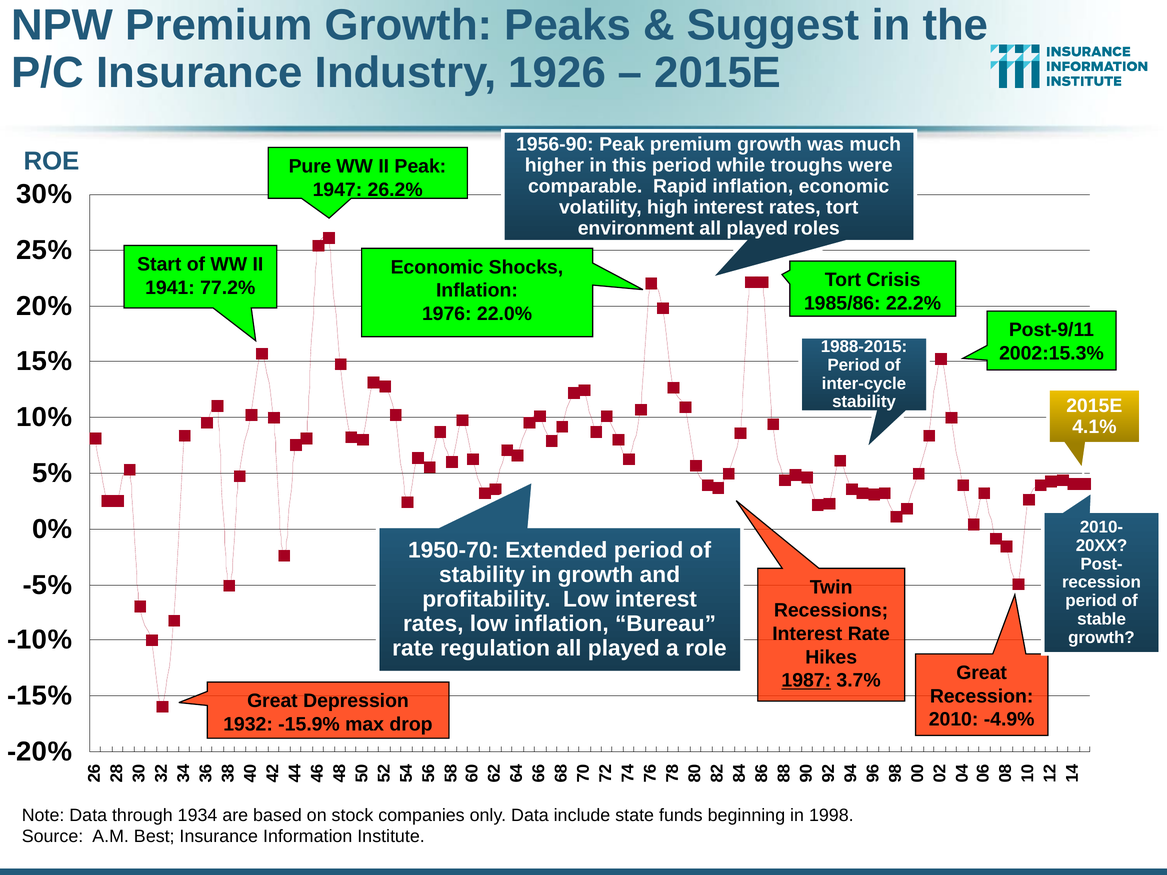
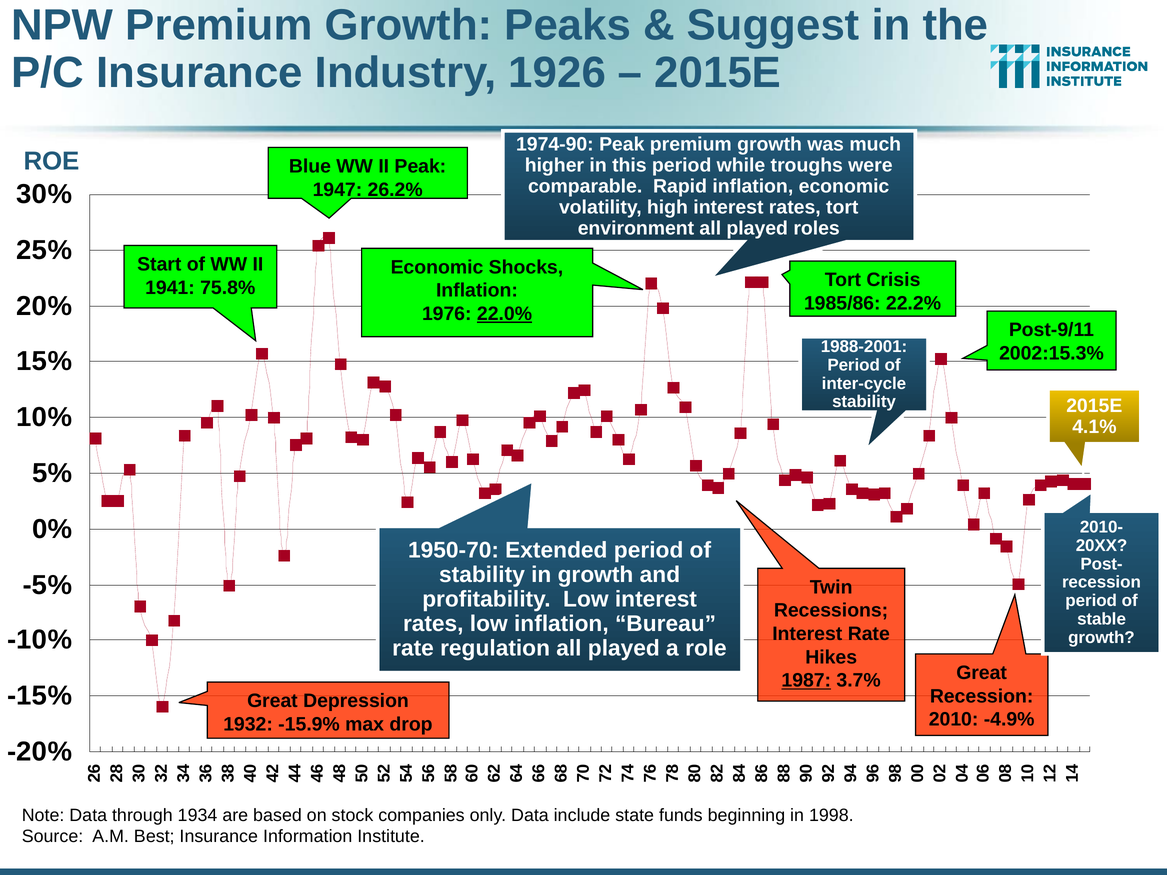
1956-90: 1956-90 -> 1974-90 (555, 144)
Pure: Pure -> Blue (310, 166)
77.2%: 77.2% -> 75.8% (228, 288)
22.0% underline: none -> present (505, 314)
1988-2015: 1988-2015 -> 1988-2001 (864, 347)
